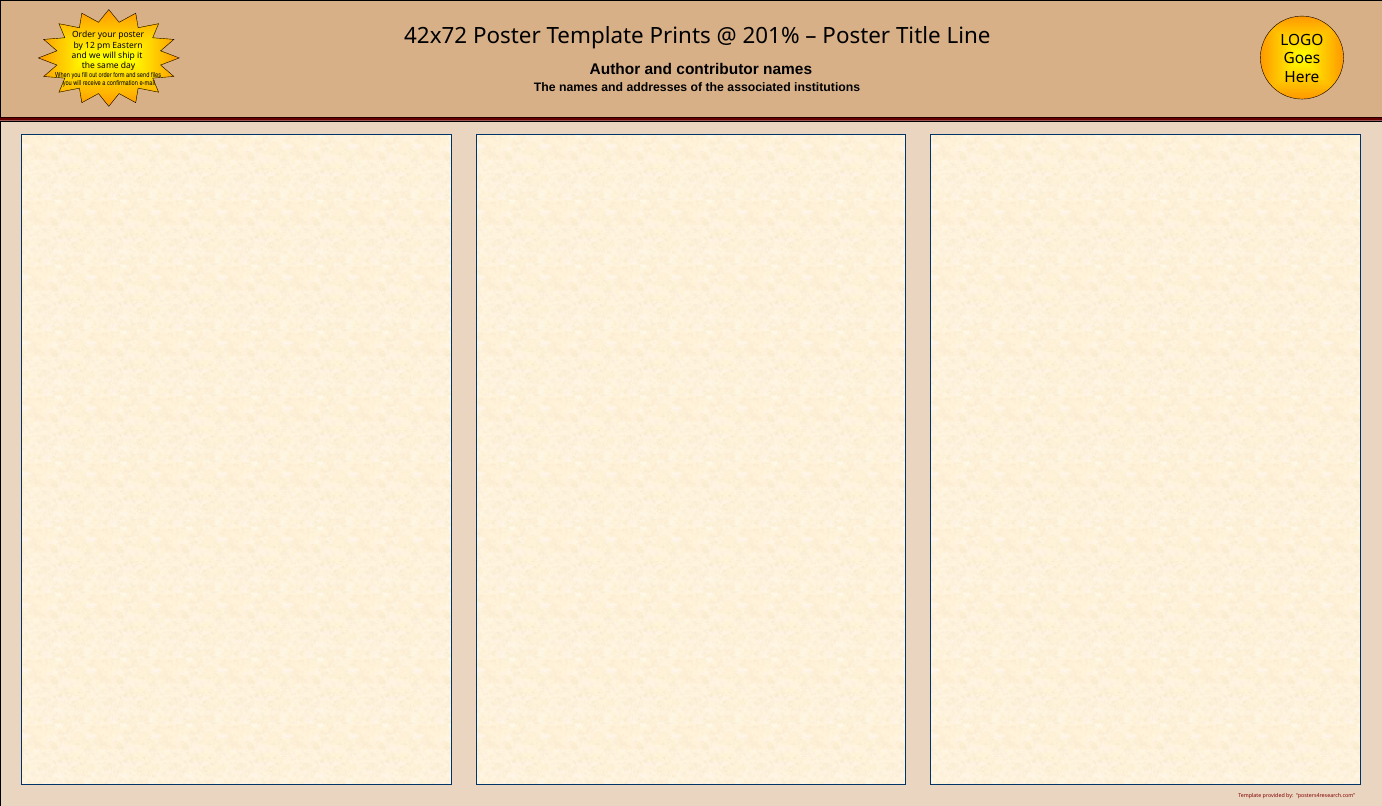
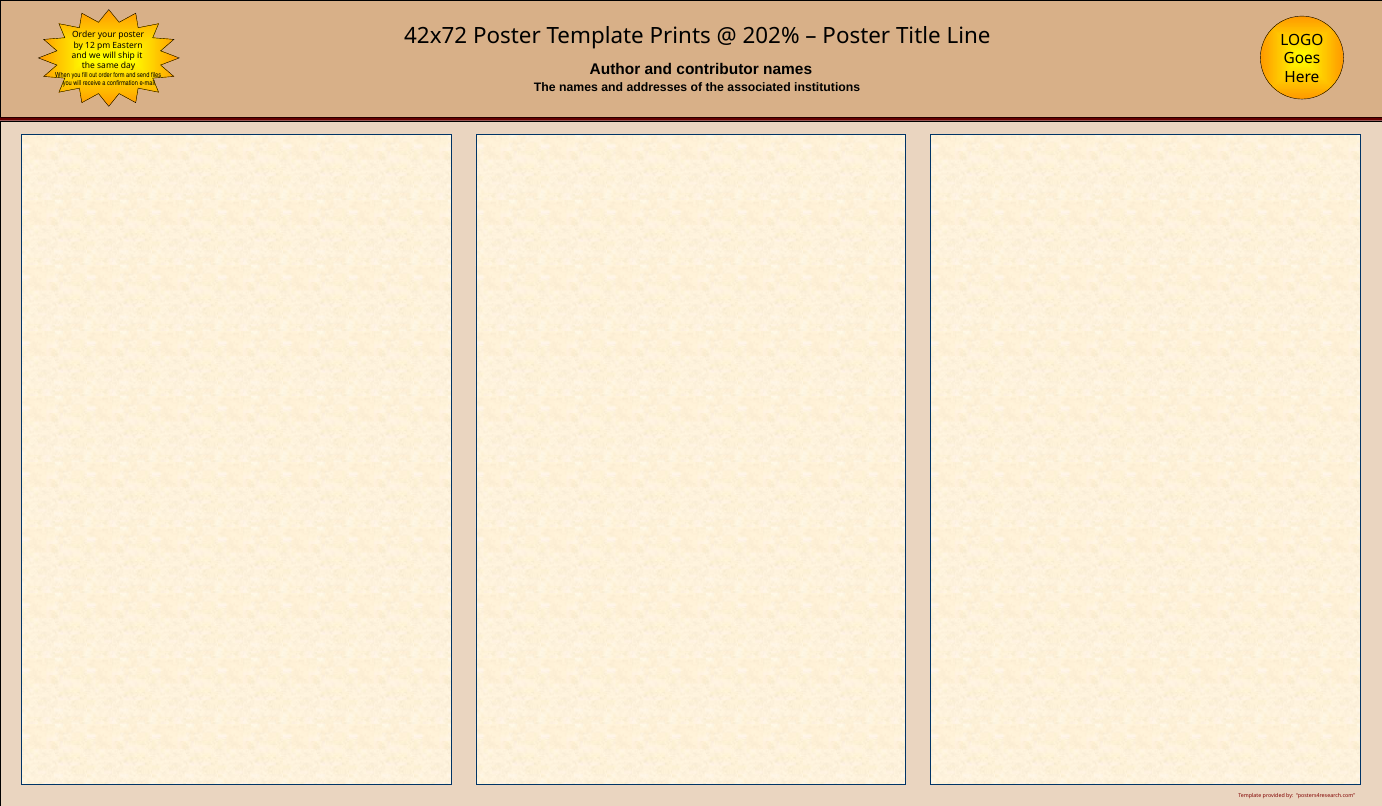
201%: 201% -> 202% (771, 36)
